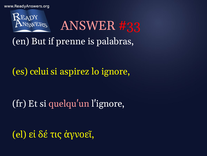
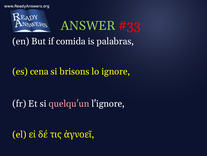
ANSWER colour: pink -> light green (88, 26)
prenne: prenne -> comida (71, 41)
celui: celui -> cena (39, 71)
aspirez: aspirez -> brisons (74, 71)
